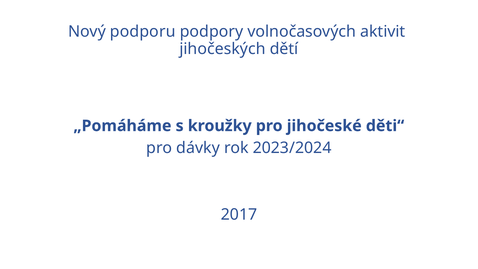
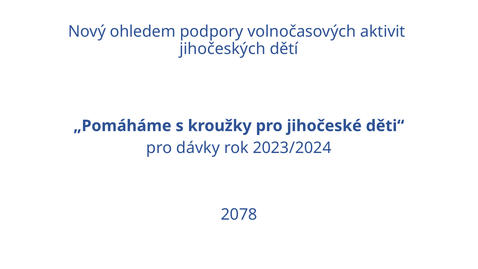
podporu: podporu -> ohledem (143, 32)
2017: 2017 -> 2078 (239, 215)
